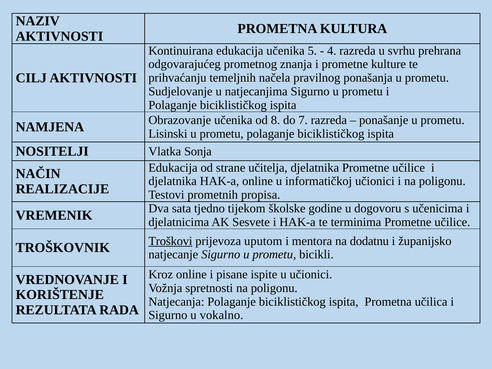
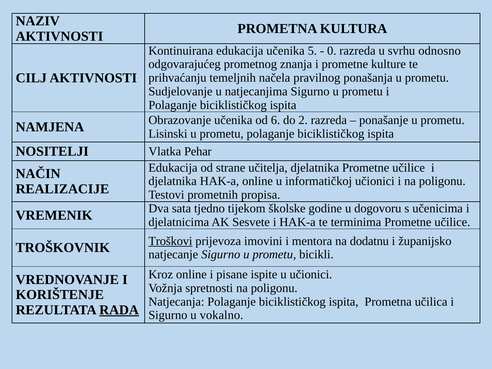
4: 4 -> 0 (332, 51)
prehrana: prehrana -> odnosno (440, 51)
8: 8 -> 6 (275, 120)
7: 7 -> 2 (303, 120)
Sonja: Sonja -> Pehar (198, 151)
uputom: uputom -> imovini (263, 241)
RADA underline: none -> present (119, 310)
